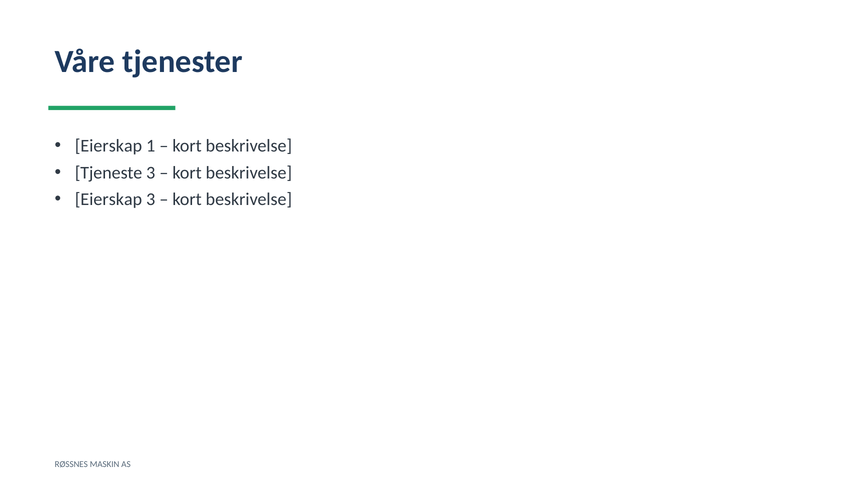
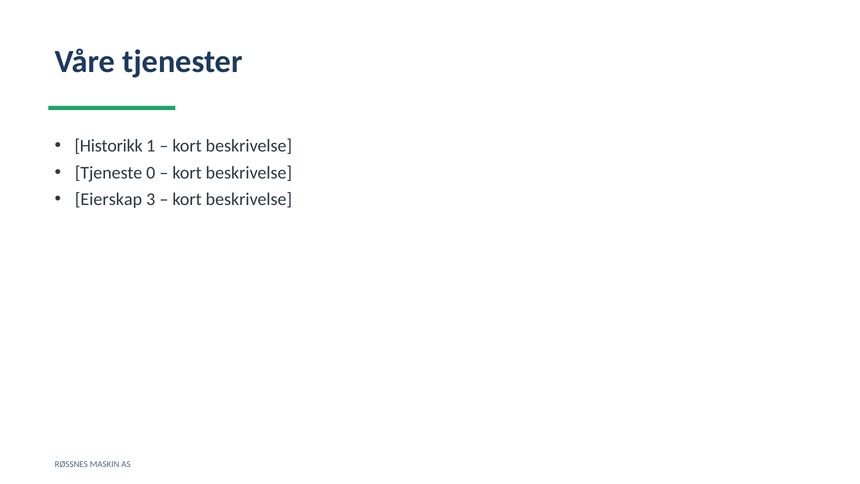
Eierskap: Eierskap -> Historikk (109, 146)
Tjeneste 3: 3 -> 0 (151, 173)
